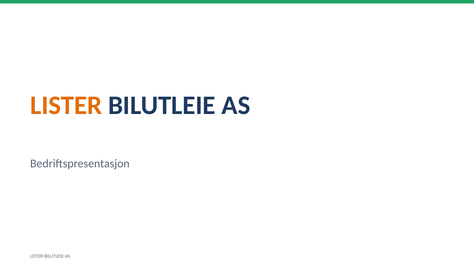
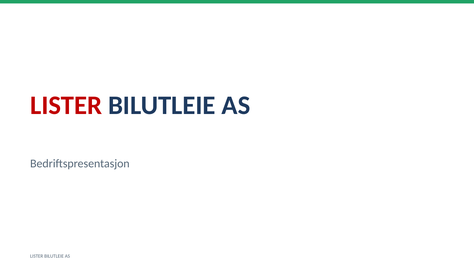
LISTER colour: orange -> red (66, 105)
